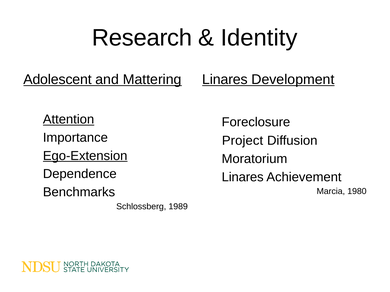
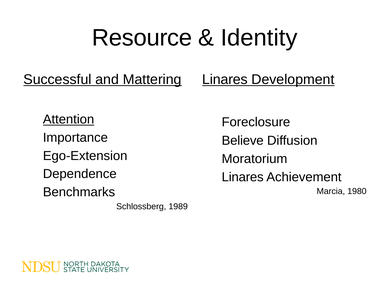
Research: Research -> Resource (142, 38)
Adolescent: Adolescent -> Successful (57, 80)
Project: Project -> Believe (243, 141)
Ego-Extension underline: present -> none (85, 156)
